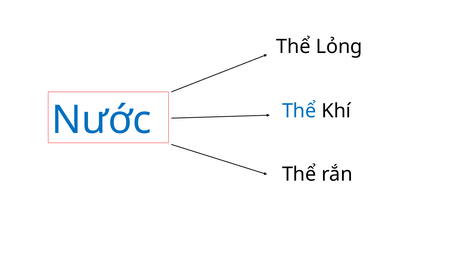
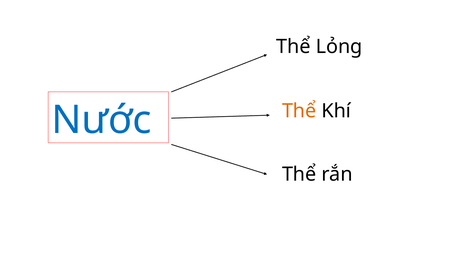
Thể colour: blue -> orange (299, 111)
